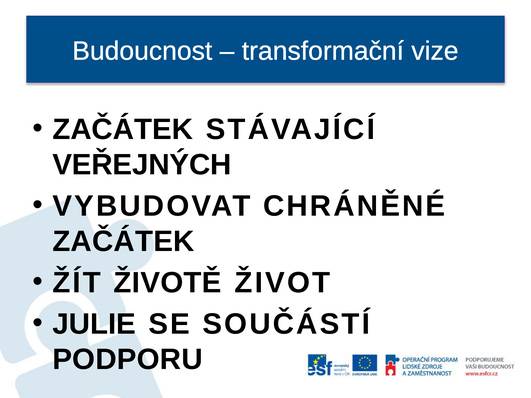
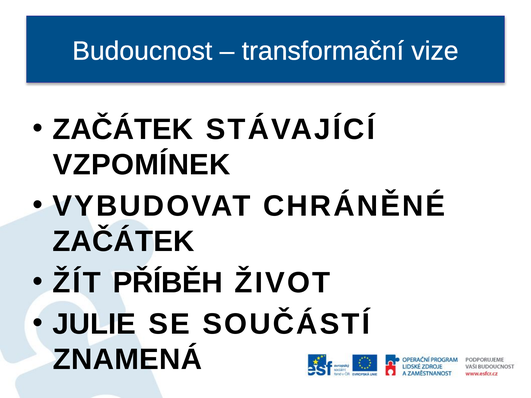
VEŘEJNÝCH: VEŘEJNÝCH -> VZPOMÍNEK (142, 165)
ŽIVOTĚ: ŽIVOTĚ -> PŘÍBĚH (168, 283)
PODPORU: PODPORU -> ZNAMENÁ (127, 360)
